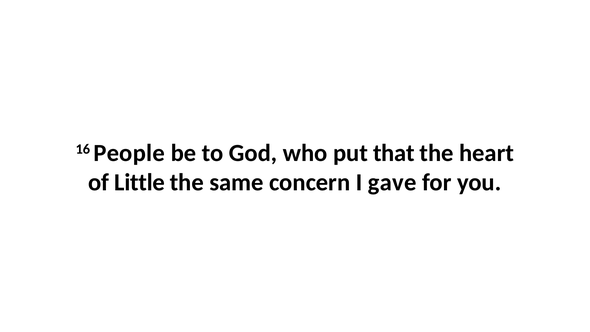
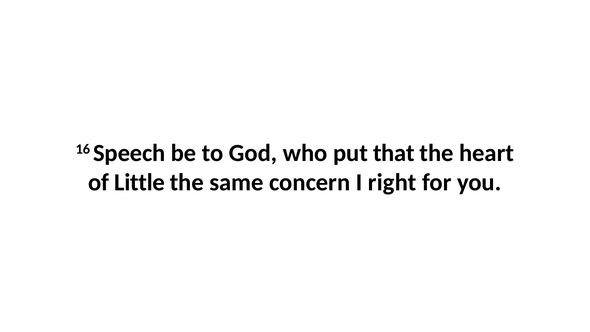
People: People -> Speech (129, 153)
gave: gave -> right (392, 182)
